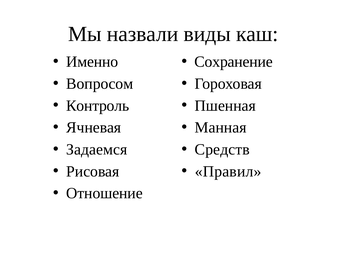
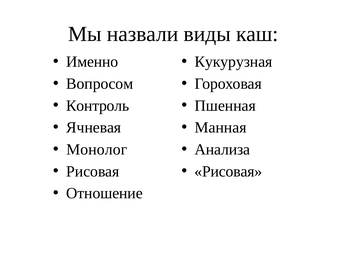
Сохранение: Сохранение -> Кукурузная (234, 62)
Задаемся: Задаемся -> Монолог (97, 149)
Средств: Средств -> Анализа (222, 149)
Правил: Правил -> Рисовая (228, 171)
